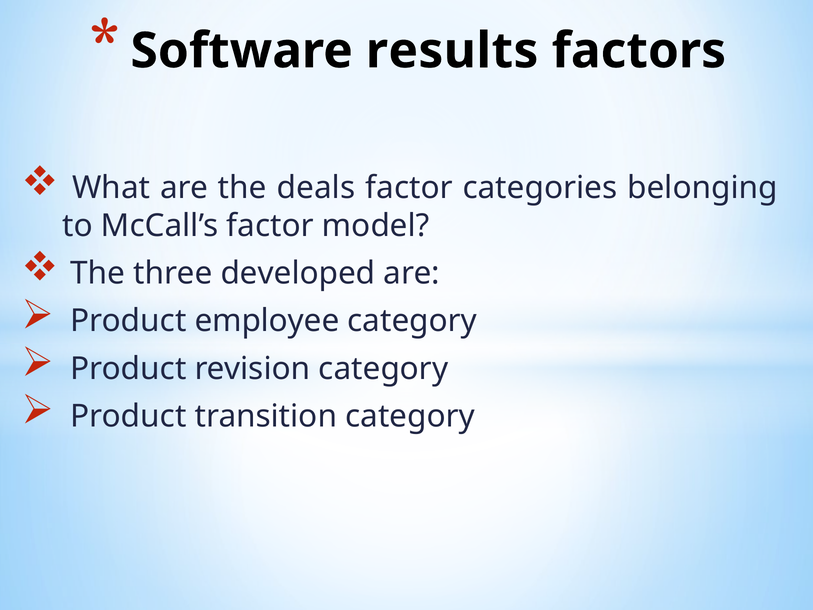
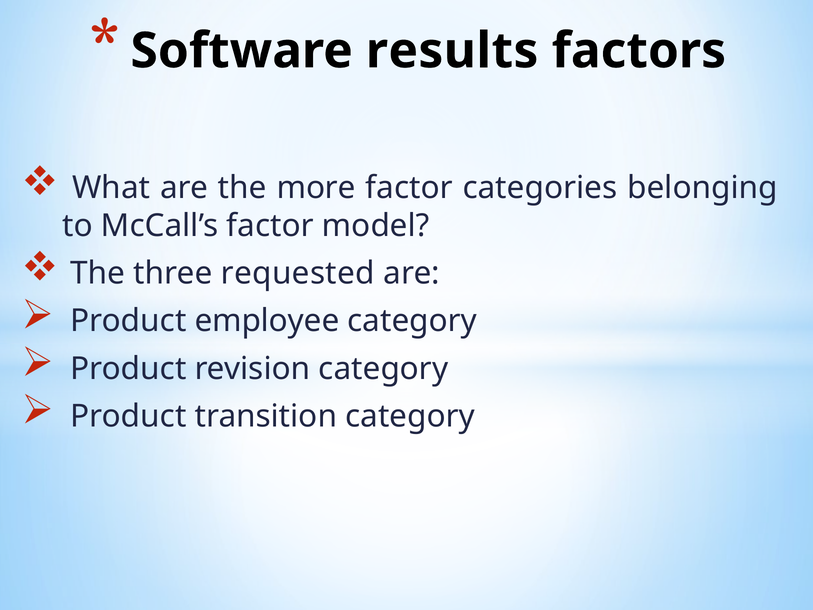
deals: deals -> more (316, 188)
developed: developed -> requested (298, 273)
